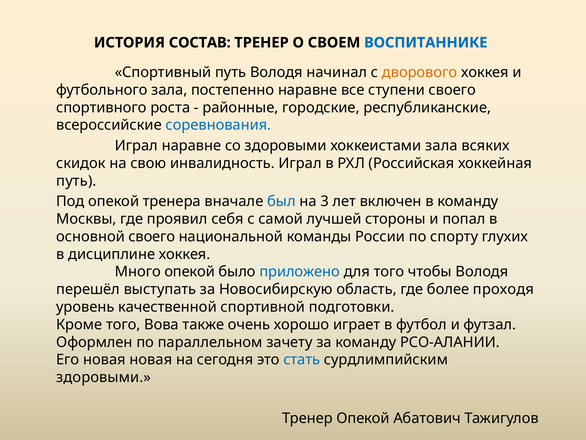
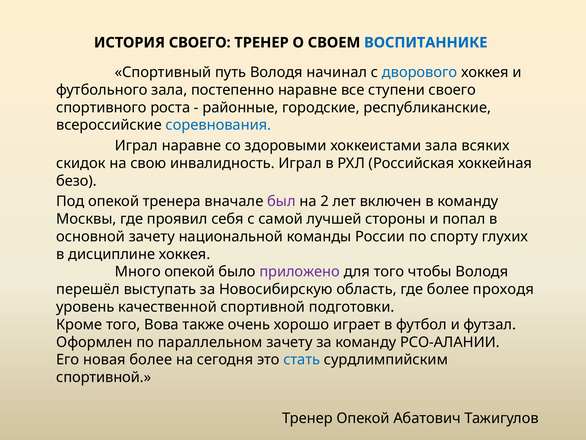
ИСТОРИЯ СОСТАВ: СОСТАВ -> СВОЕГО (200, 43)
дворового colour: orange -> blue (420, 72)
путь: путь -> безо (77, 181)
был colour: blue -> purple (281, 201)
3: 3 -> 2 (325, 201)
основной своего: своего -> зачету (152, 236)
приложено colour: blue -> purple (300, 272)
новая новая: новая -> более (151, 359)
здоровыми: здоровыми -> спортивной (104, 377)
